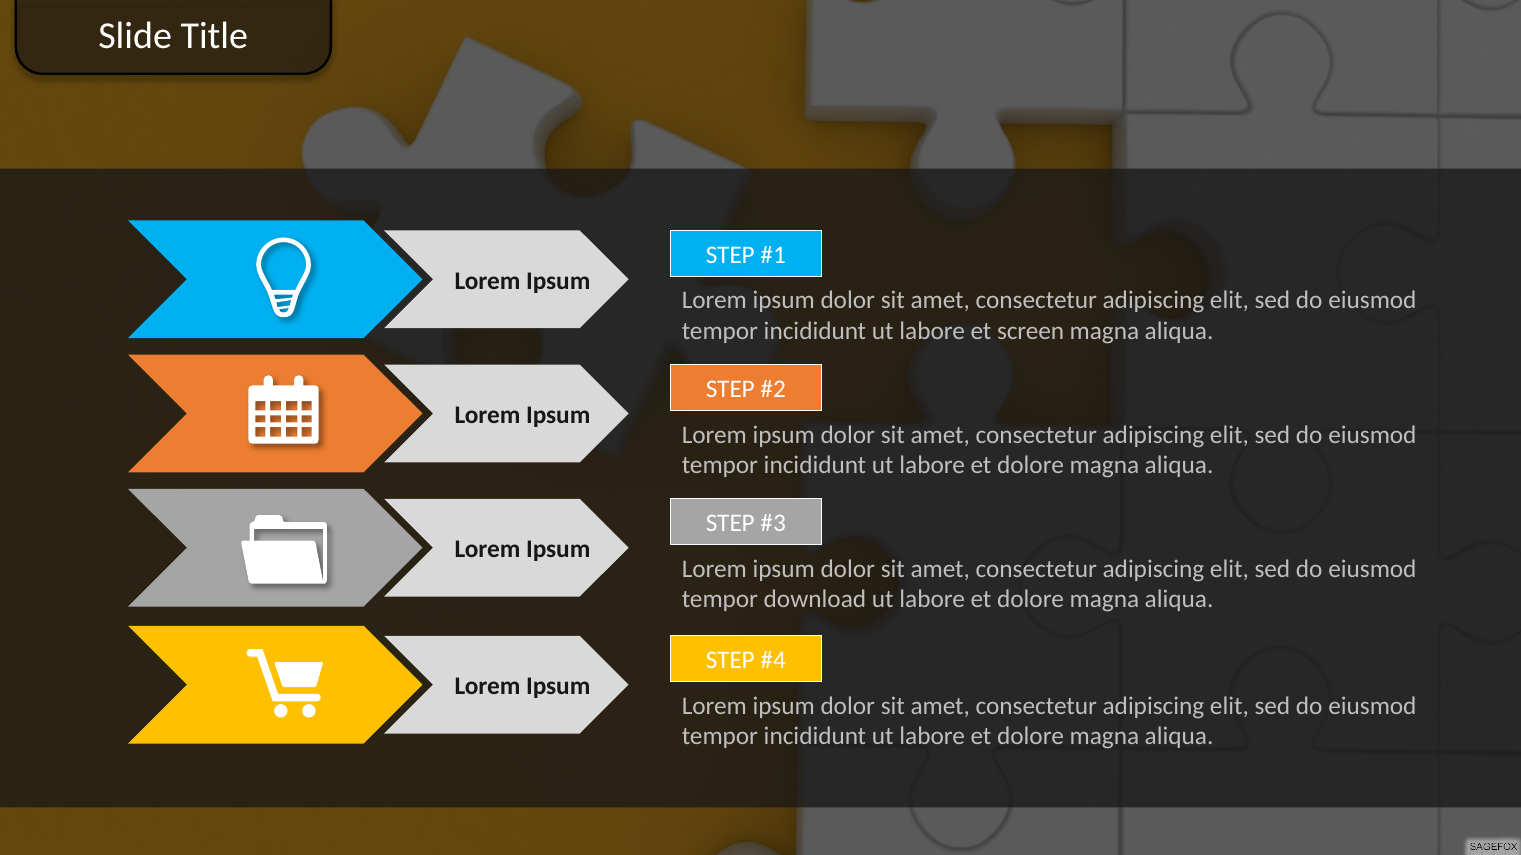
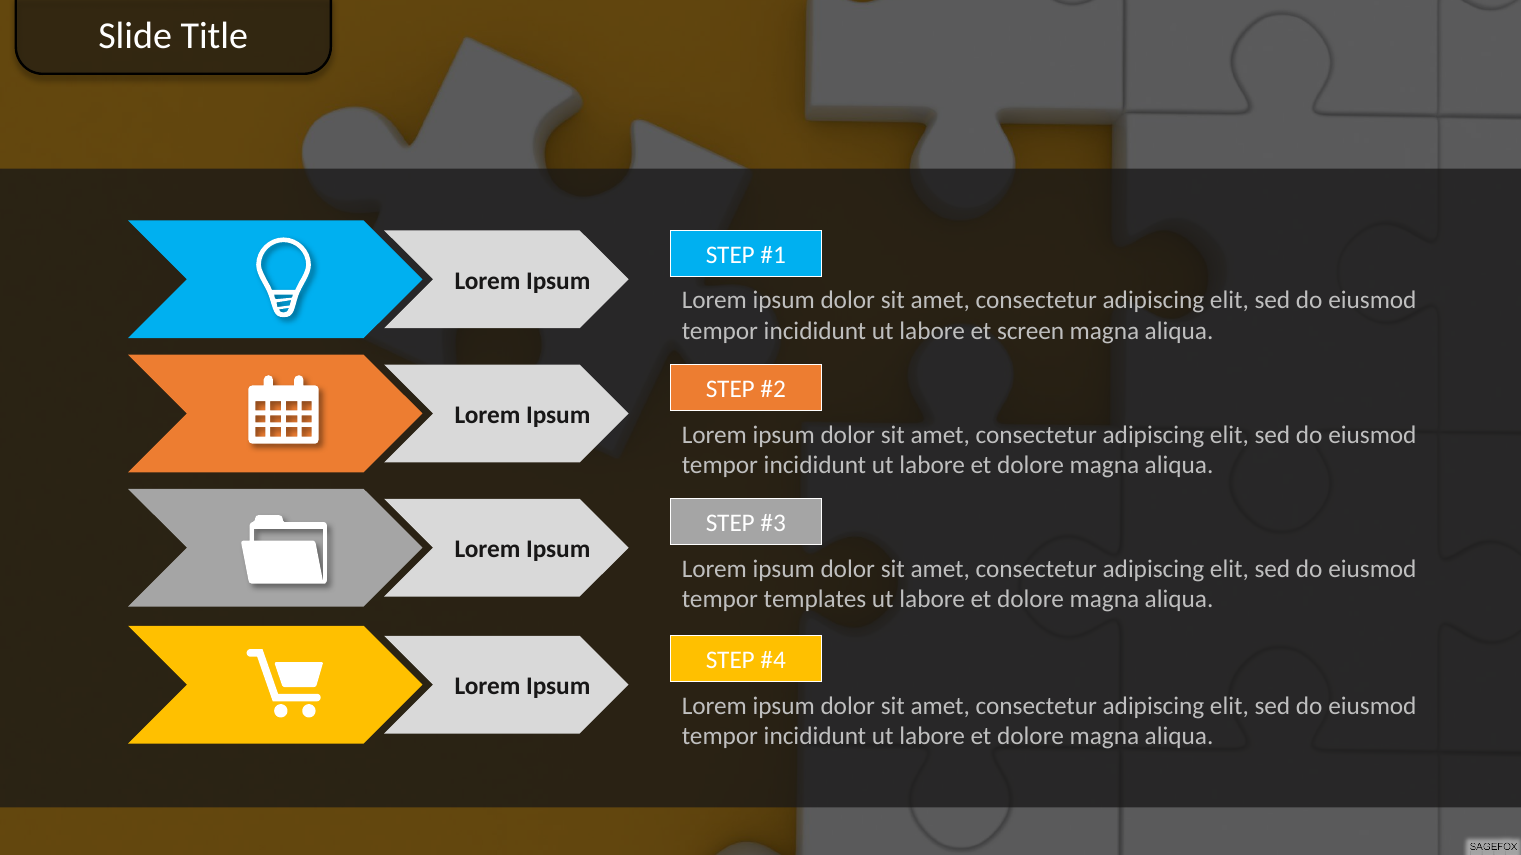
download: download -> templates (815, 600)
